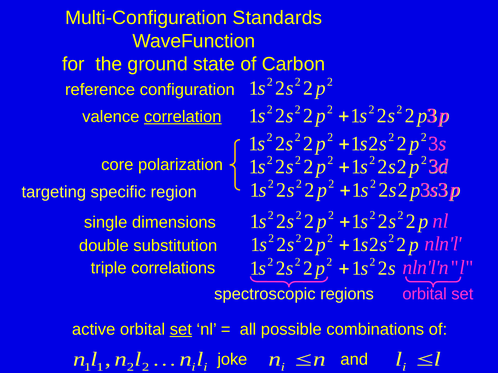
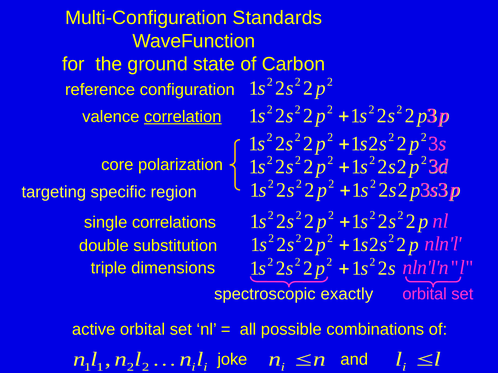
dimensions: dimensions -> correlations (174, 223)
correlations: correlations -> dimensions (173, 268)
regions: regions -> exactly (347, 294)
set underline: present -> none (181, 330)
